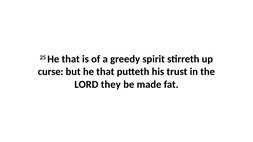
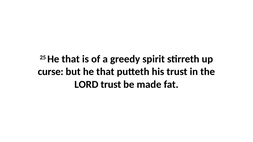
LORD they: they -> trust (111, 85)
